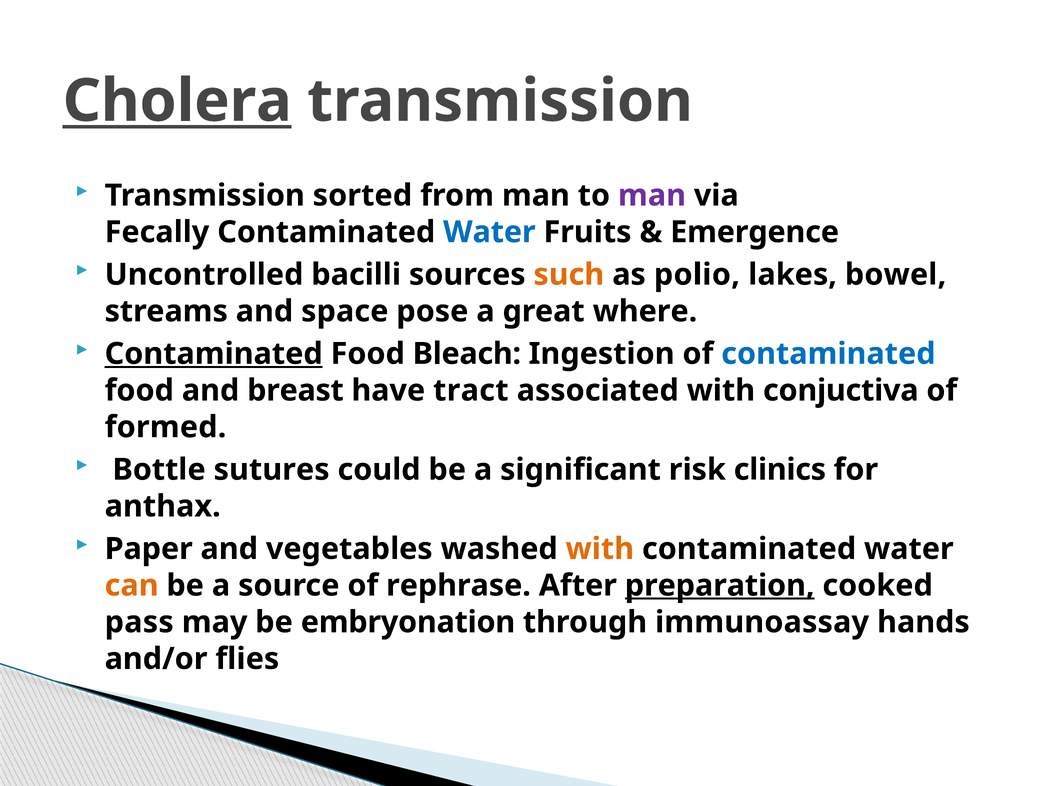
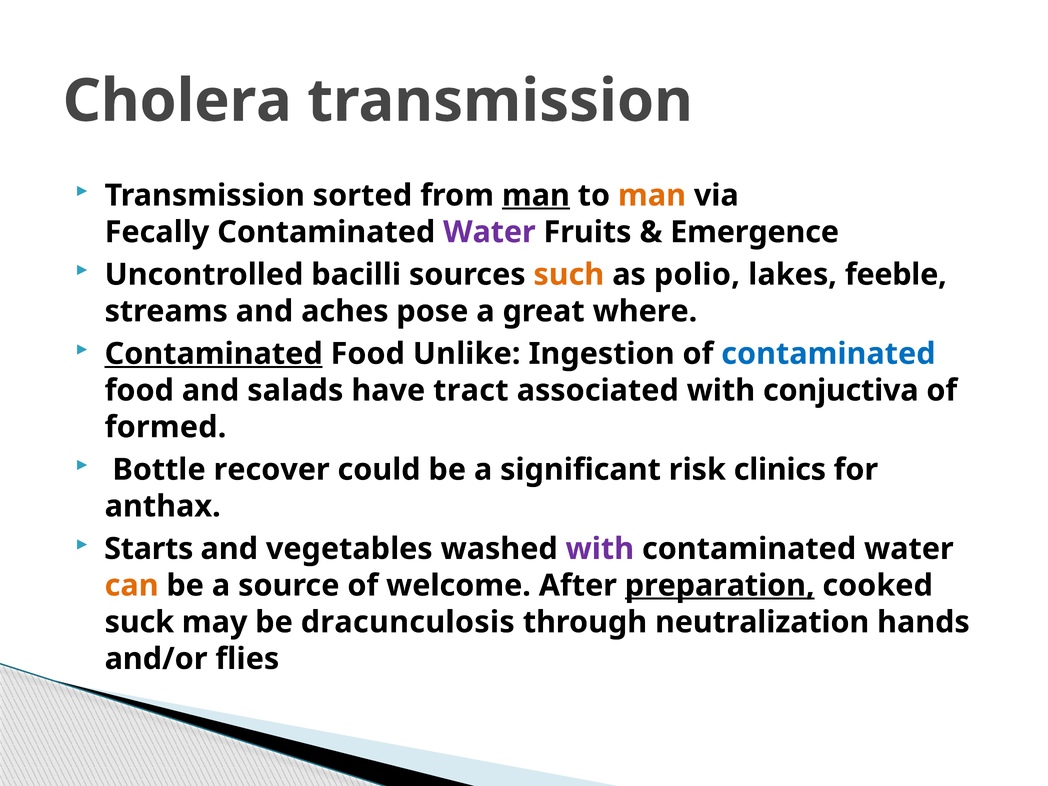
Cholera underline: present -> none (177, 101)
man underline: none -> present (536, 195)
man colour: purple -> orange (652, 195)
Water colour: blue -> purple (489, 232)
bowel: bowel -> feeble (896, 275)
space: space -> aches (345, 311)
Bleach: Bleach -> Unlike (467, 354)
breast: breast -> salads (295, 390)
sutures: sutures -> recover (272, 470)
Paper: Paper -> Starts (149, 549)
with colour: orange -> purple (600, 549)
rephrase: rephrase -> welcome (458, 585)
pass: pass -> suck (139, 622)
embryonation: embryonation -> dracunculosis (408, 622)
immunoassay: immunoassay -> neutralization (762, 622)
